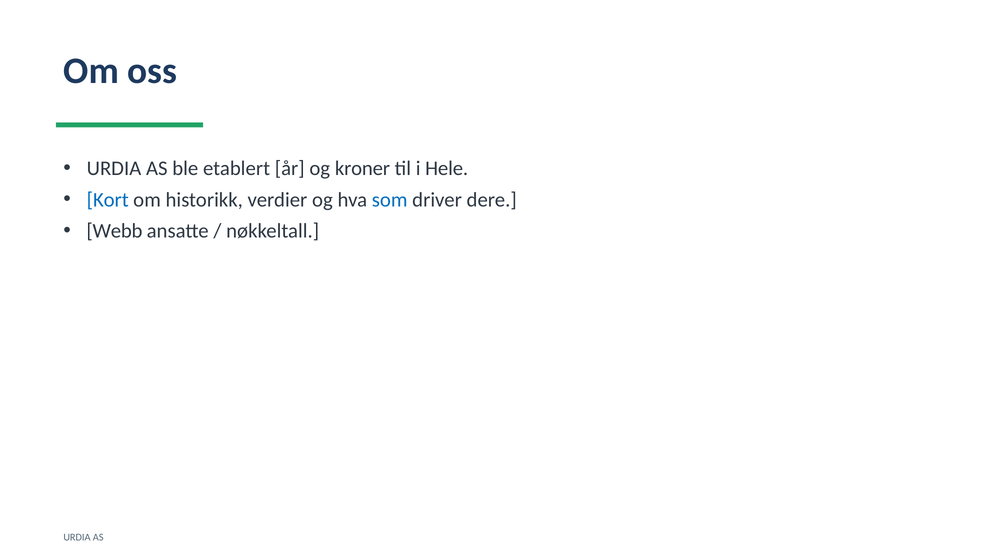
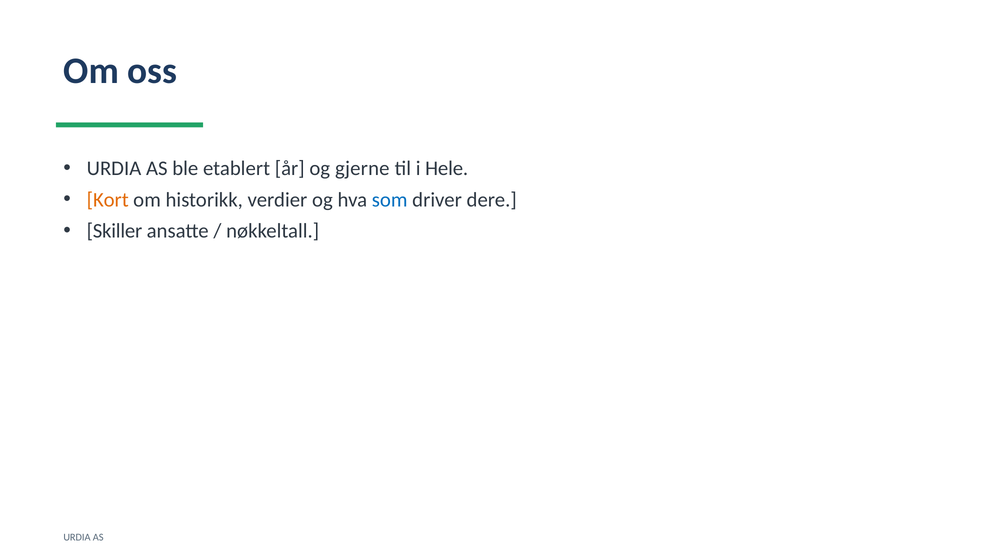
kroner: kroner -> gjerne (362, 169)
Kort colour: blue -> orange (108, 200)
Webb: Webb -> Skiller (114, 231)
